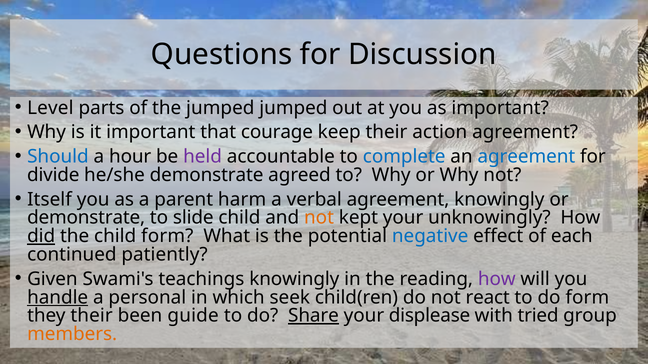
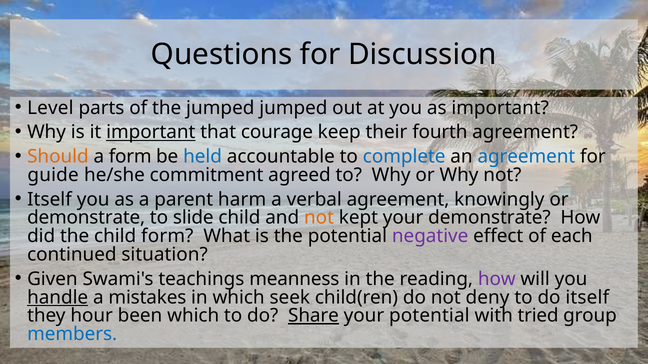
important underline: none -> present (151, 132)
action: action -> fourth (440, 132)
Should colour: blue -> orange (58, 157)
a hour: hour -> form (130, 157)
held colour: purple -> blue (203, 157)
divide: divide -> guide (53, 175)
he/she demonstrate: demonstrate -> commitment (207, 175)
your unknowingly: unknowingly -> demonstrate (489, 218)
did underline: present -> none (41, 236)
negative colour: blue -> purple (430, 236)
patiently: patiently -> situation (165, 255)
teachings knowingly: knowingly -> meanness (294, 279)
personal: personal -> mistakes (147, 298)
react: react -> deny (488, 298)
do form: form -> itself (587, 298)
they their: their -> hour (92, 316)
been guide: guide -> which (193, 316)
your displease: displease -> potential (429, 316)
members colour: orange -> blue (72, 334)
